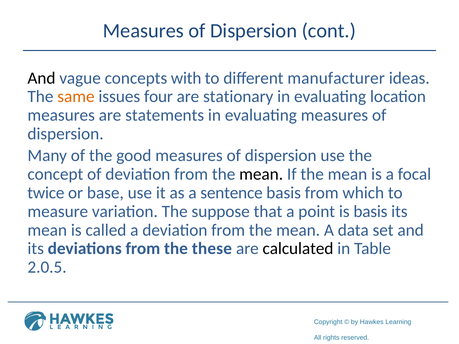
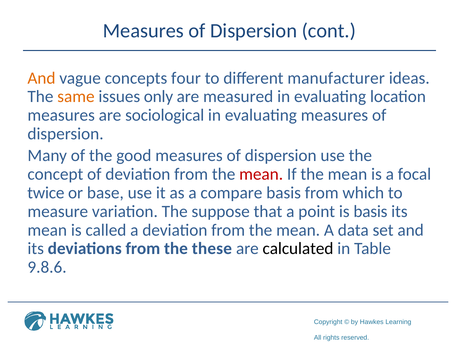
And colour: black -> orange (41, 78)
with: with -> four (186, 78)
four: four -> only (158, 97)
stationary: stationary -> measured (238, 97)
statements: statements -> sociological (165, 115)
mean colour: black -> red (261, 174)
sentence: sentence -> compare (231, 193)
2.0.5: 2.0.5 -> 9.8.6 (47, 267)
